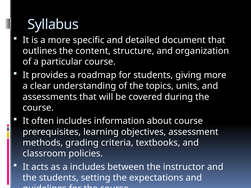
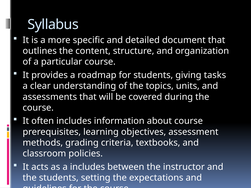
giving more: more -> tasks (215, 75)
